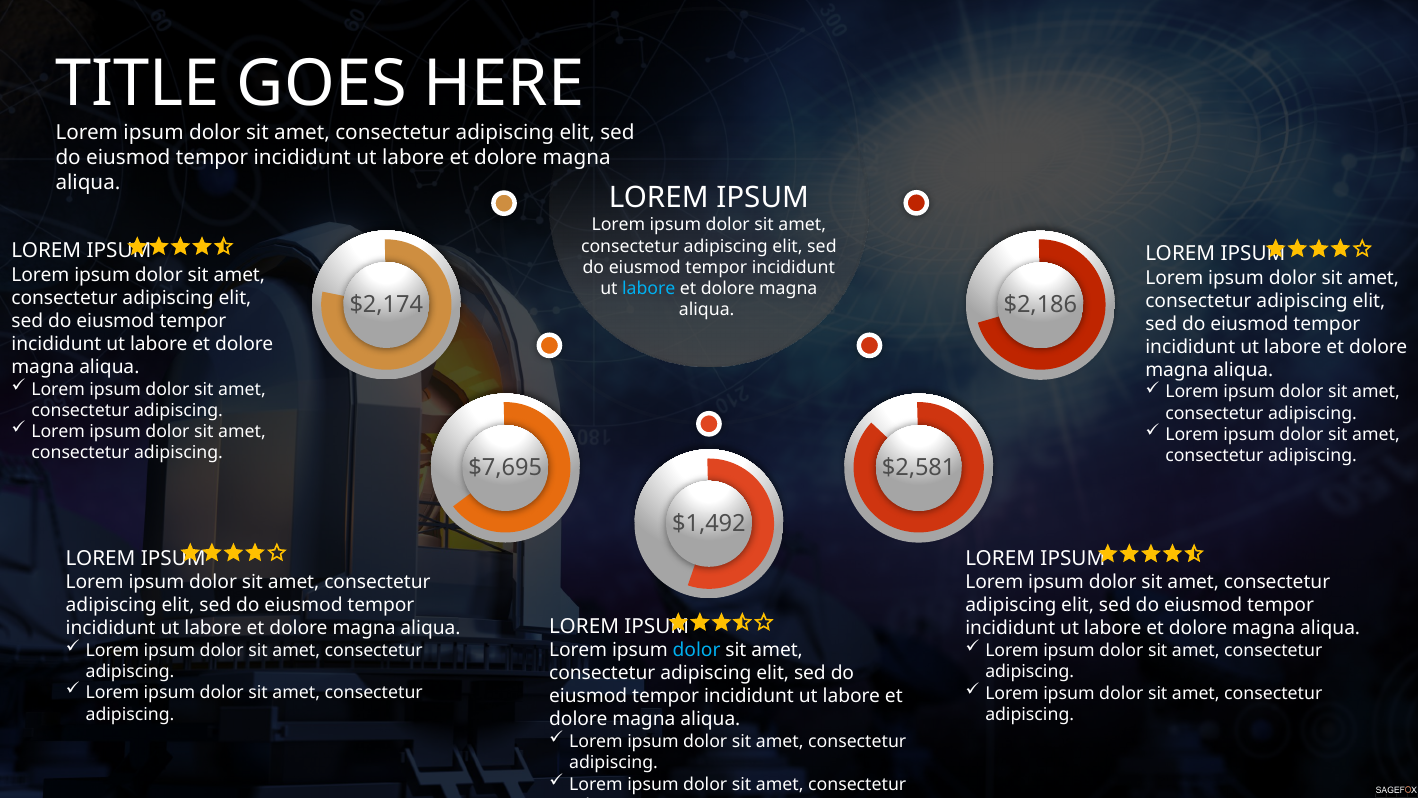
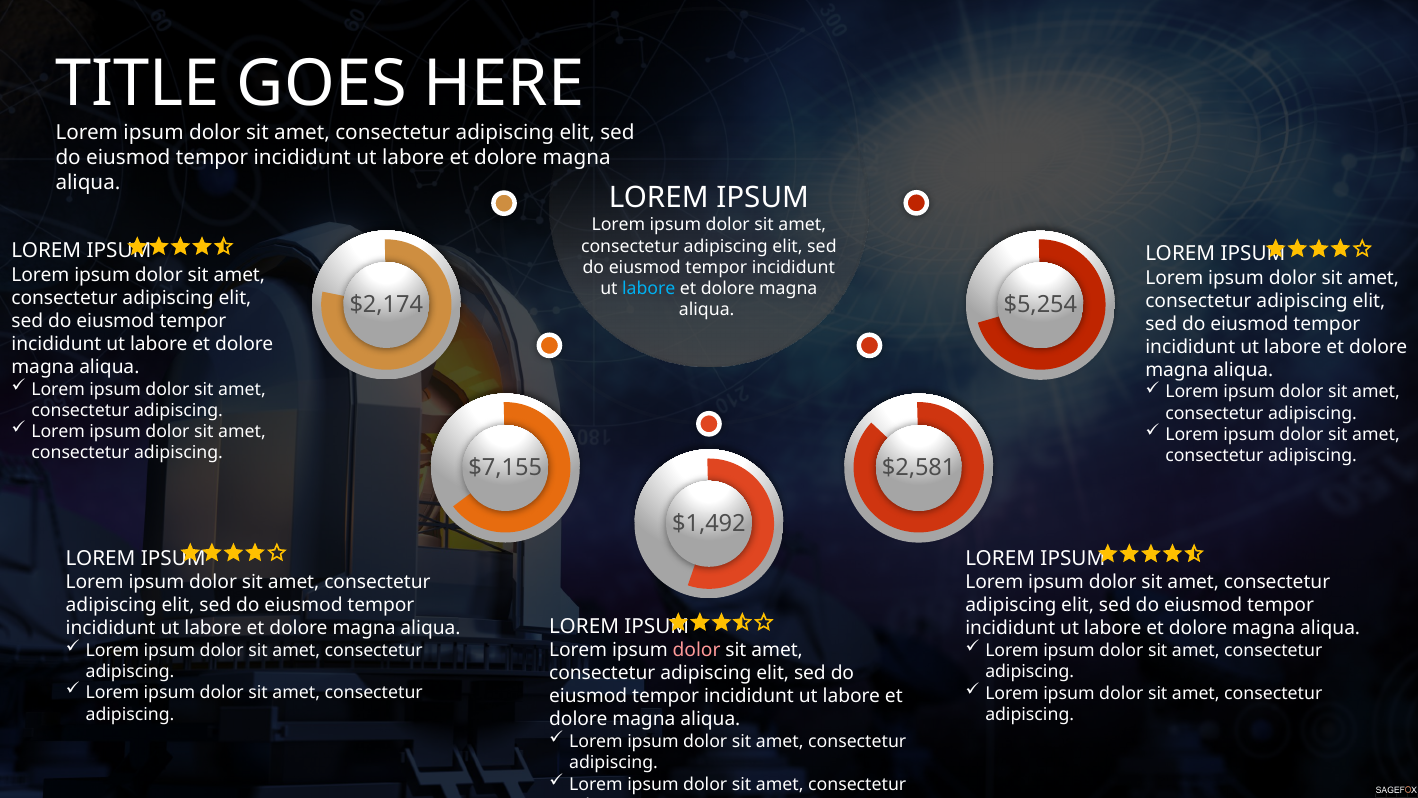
$2,186: $2,186 -> $5,254 (1040, 305)
$7,695: $7,695 -> $7,155 (505, 468)
dolor colour: light blue -> pink (697, 650)
